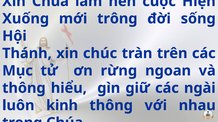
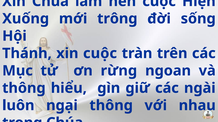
xin chúc: chúc -> cuộc (100, 54)
kinh: kinh -> ngại (62, 106)
